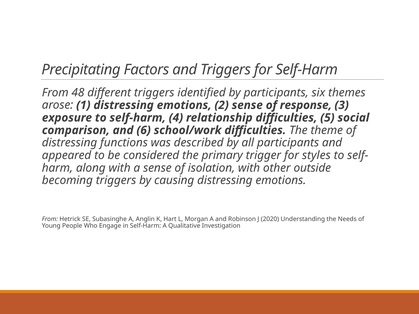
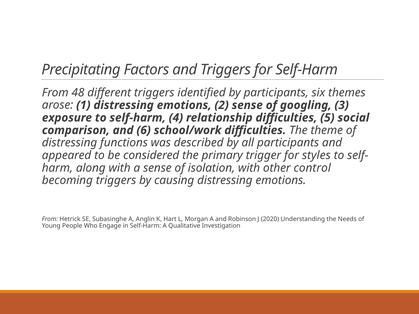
response: response -> googling (306, 105)
outside: outside -> control (312, 168)
